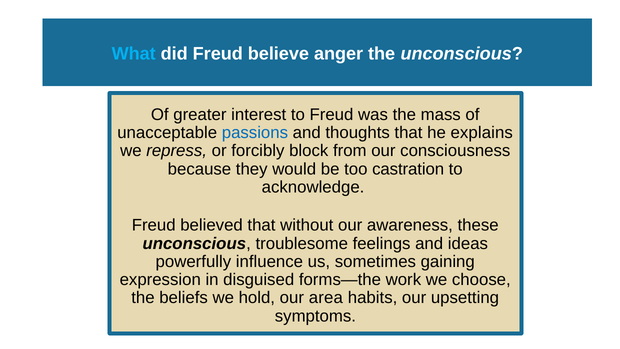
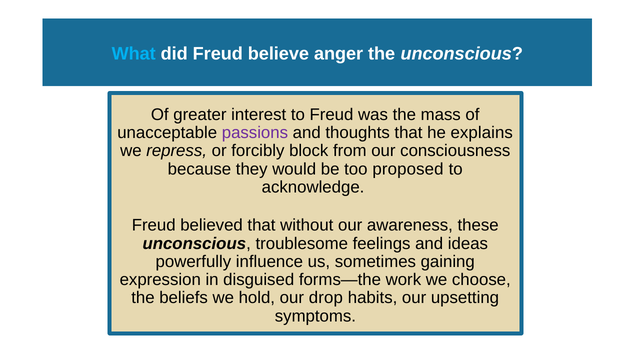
passions colour: blue -> purple (255, 133)
castration: castration -> proposed (408, 169)
area: area -> drop (326, 298)
